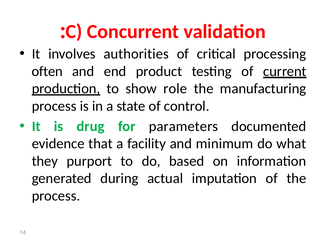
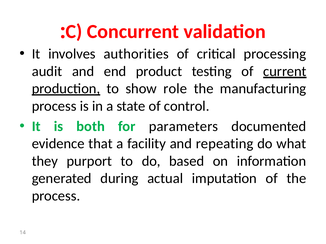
often: often -> audit (47, 71)
drug: drug -> both (91, 127)
minimum: minimum -> repeating (225, 144)
